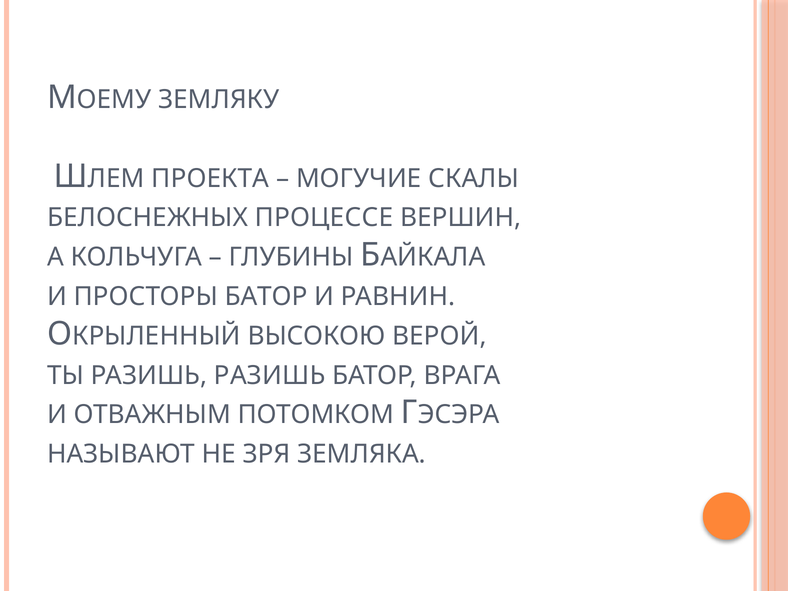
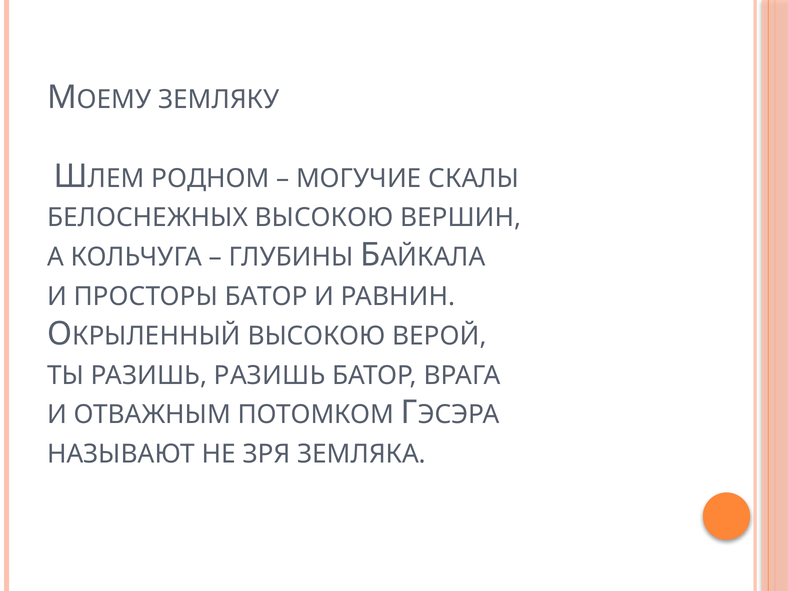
ПРОЕКТА: ПРОЕКТА -> РОДНОМ (210, 178)
БЕЛОСНЕЖНЫХ ПРОЦЕССЕ: ПРОЦЕССЕ -> ВЫСОКОЮ (324, 218)
